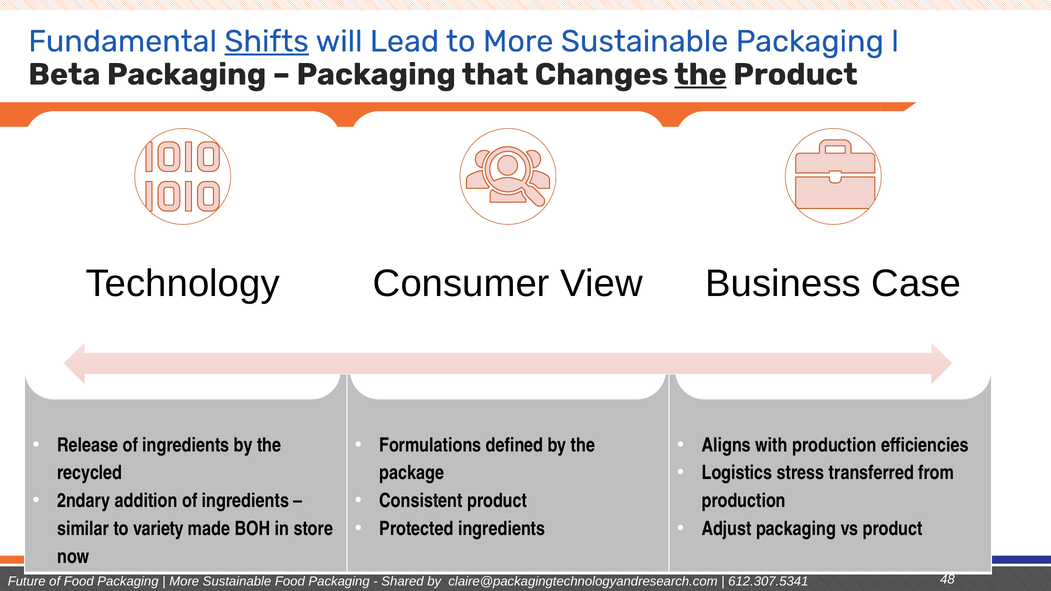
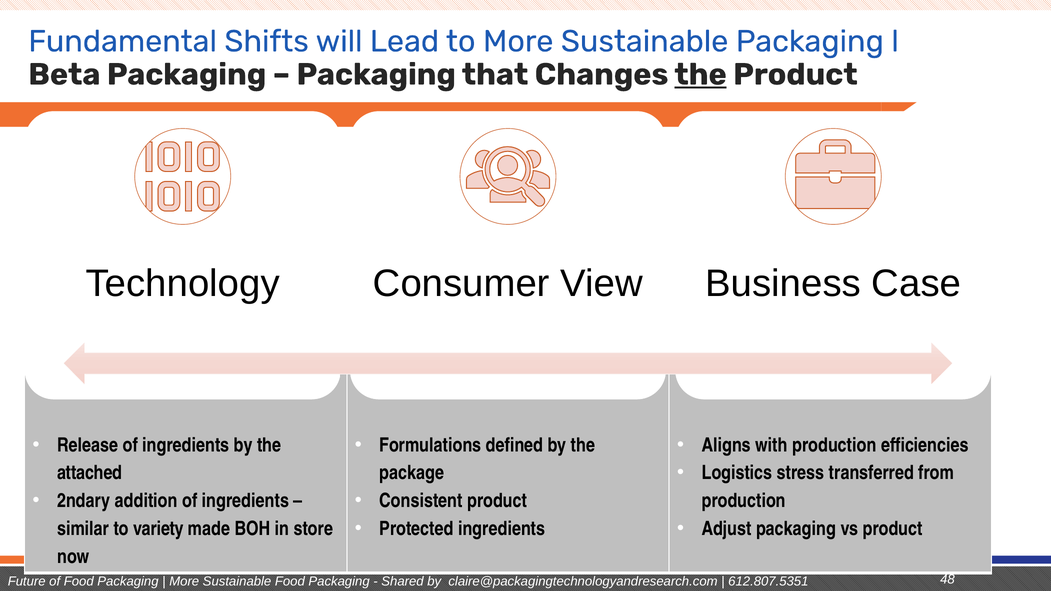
Shifts underline: present -> none (267, 41)
recycled: recycled -> attached (90, 473)
612.307.5341: 612.307.5341 -> 612.807.5351 (768, 582)
